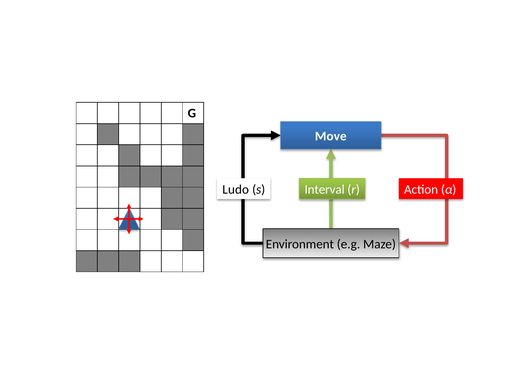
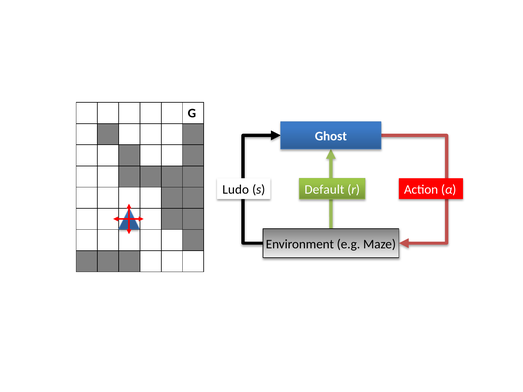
Move: Move -> Ghost (331, 136)
Interval: Interval -> Default (324, 190)
